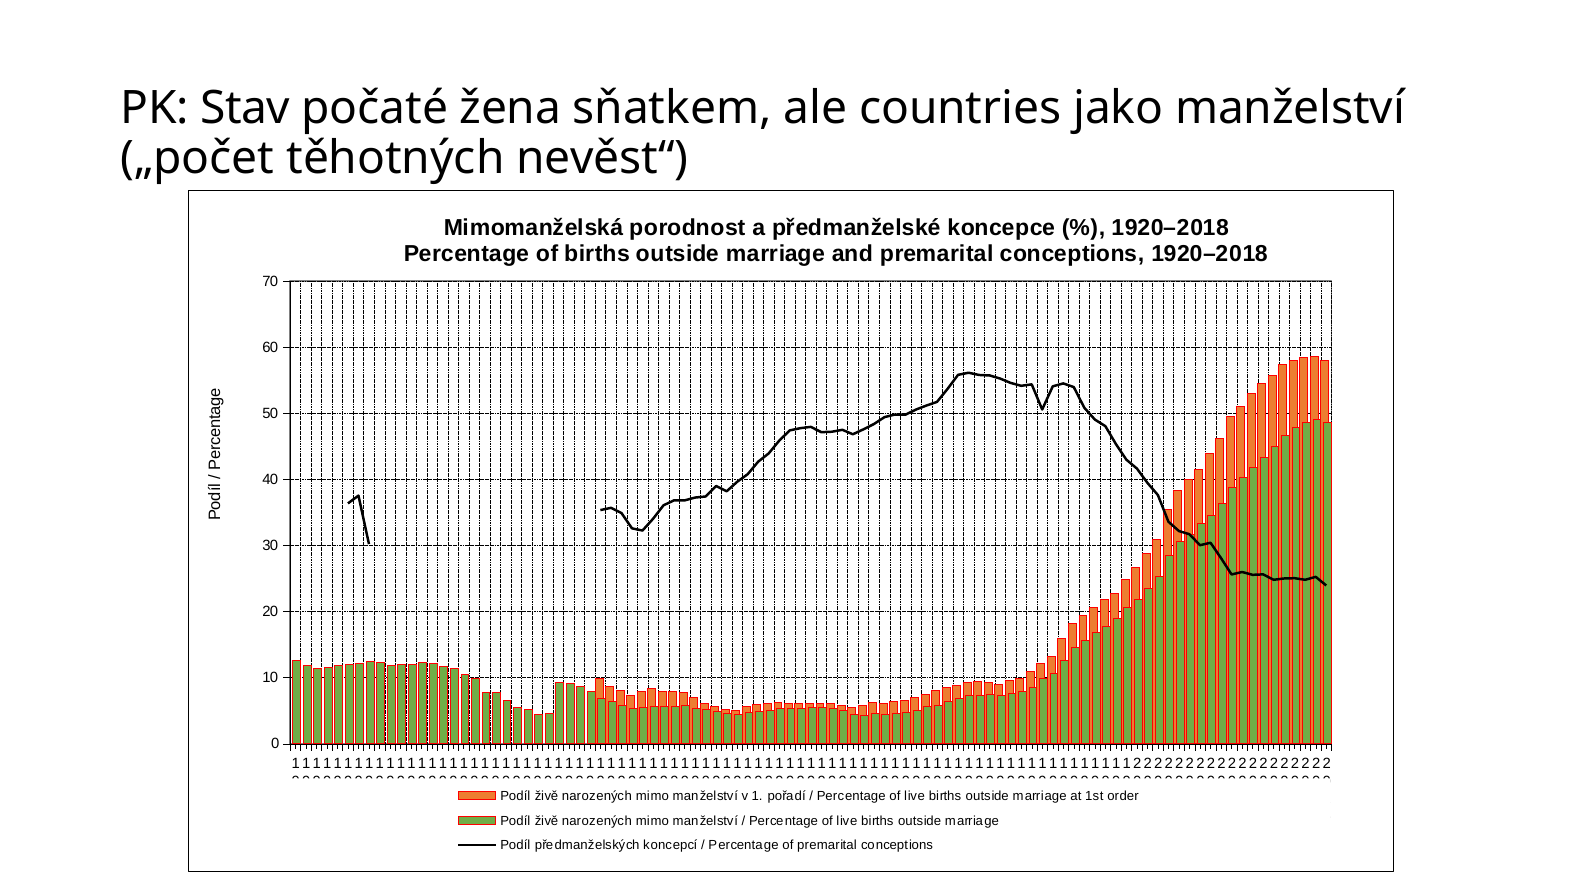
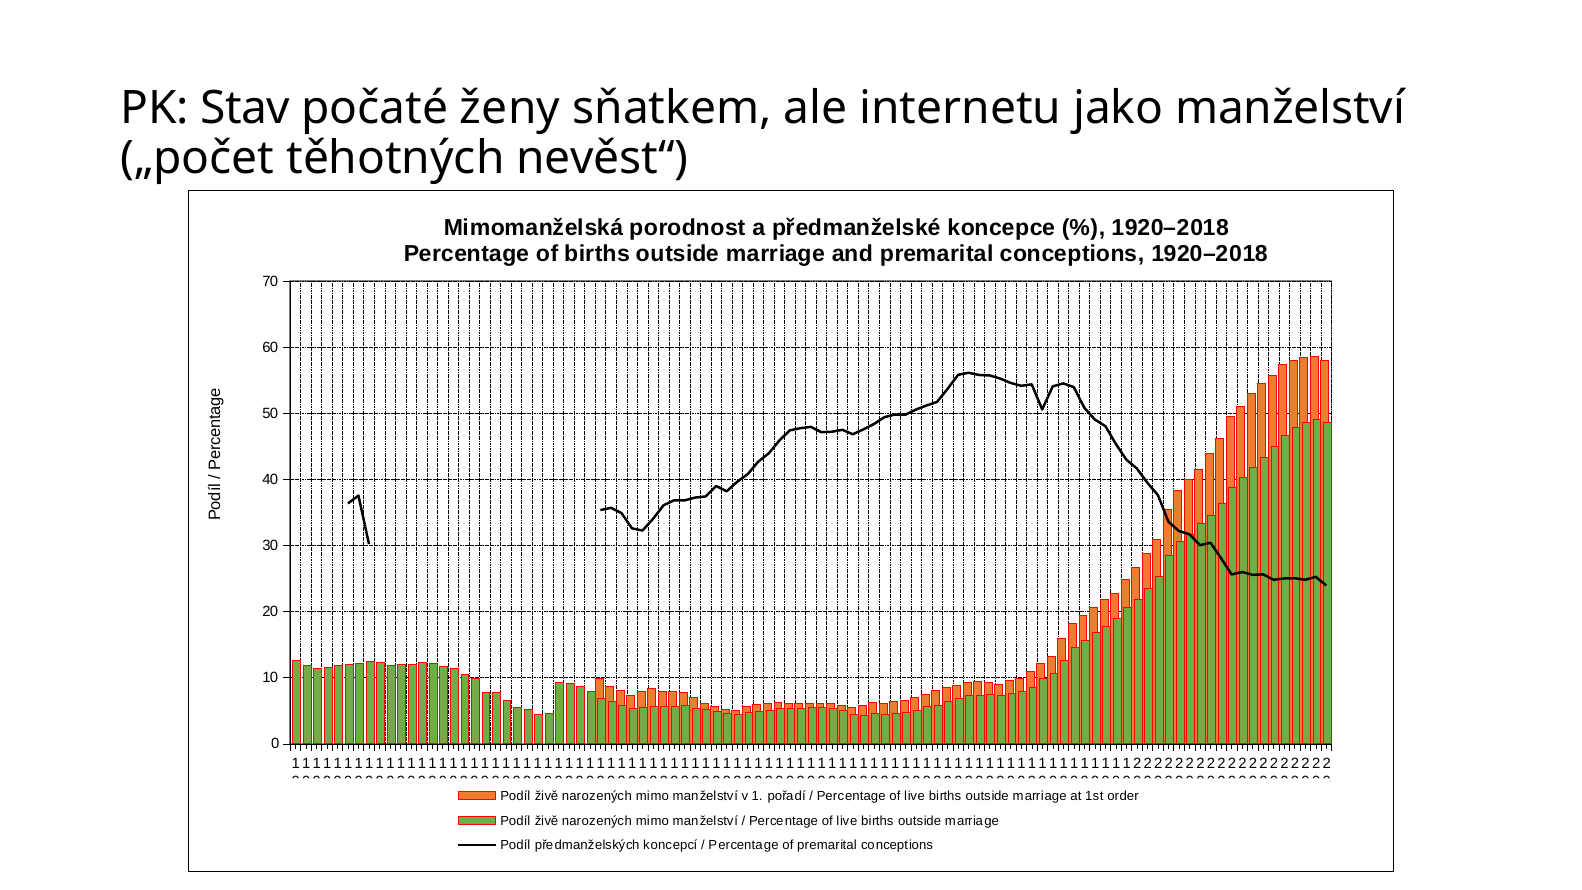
žena: žena -> ženy (510, 108)
countries: countries -> internetu (960, 108)
